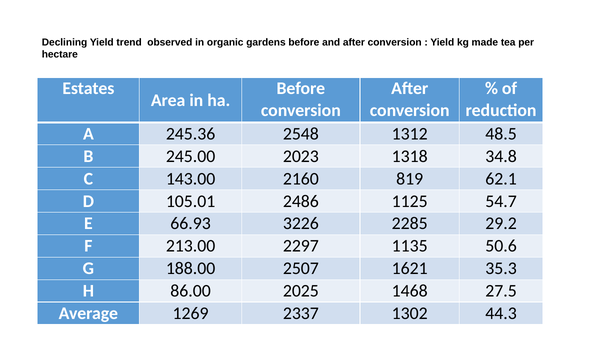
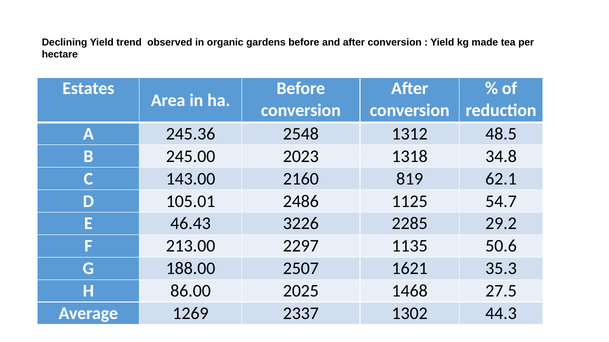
66.93: 66.93 -> 46.43 (191, 224)
